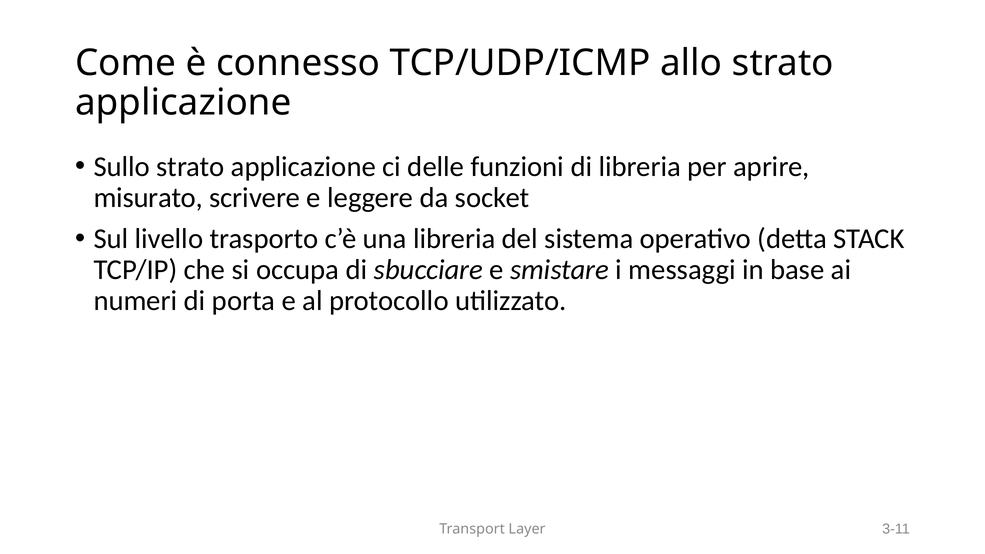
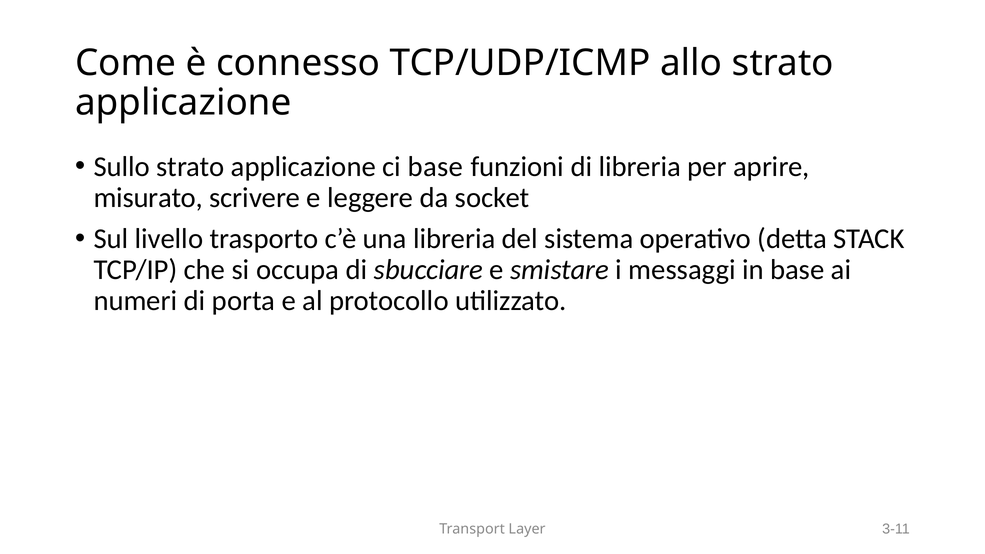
ci delle: delle -> base (436, 167)
